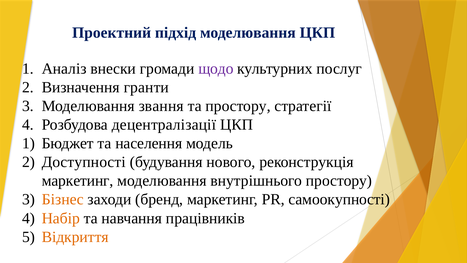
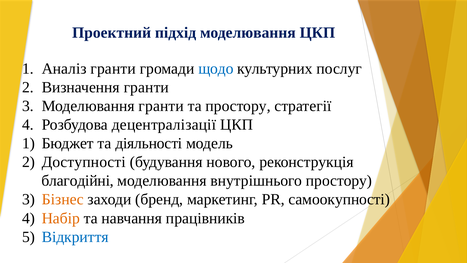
Аналіз внески: внески -> гранти (113, 68)
щодо colour: purple -> blue (216, 68)
Моделювання звання: звання -> гранти (161, 106)
населення: населення -> діяльності (149, 143)
маркетинг: маркетинг -> благодійні (78, 181)
Відкриття colour: orange -> blue (75, 237)
